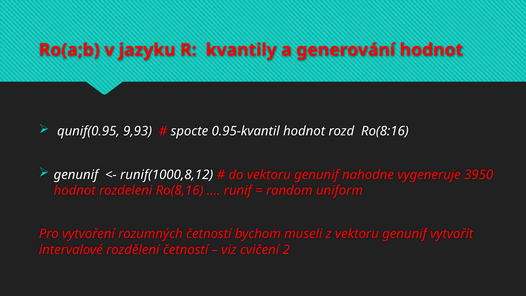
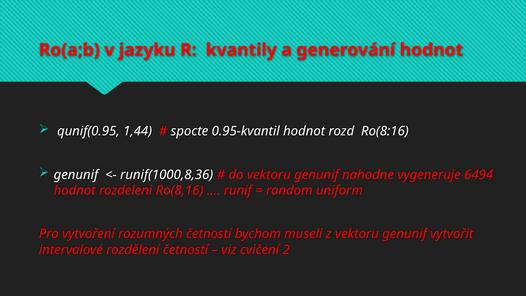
9,93: 9,93 -> 1,44 (138, 131)
runif(1000,8,12: runif(1000,8,12 -> runif(1000,8,36 (167, 175)
3950: 3950 -> 6494 (479, 175)
